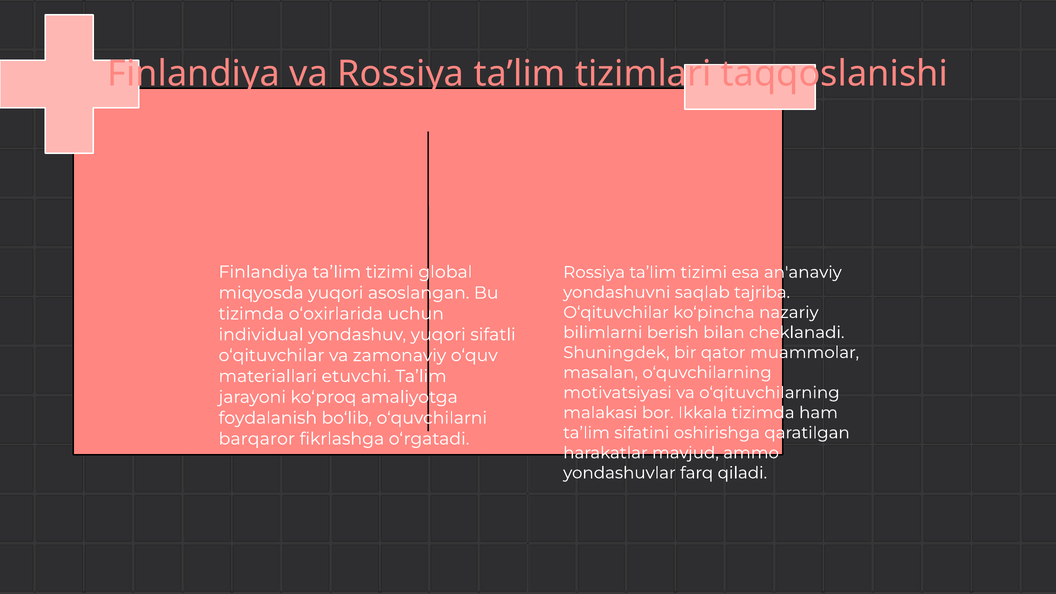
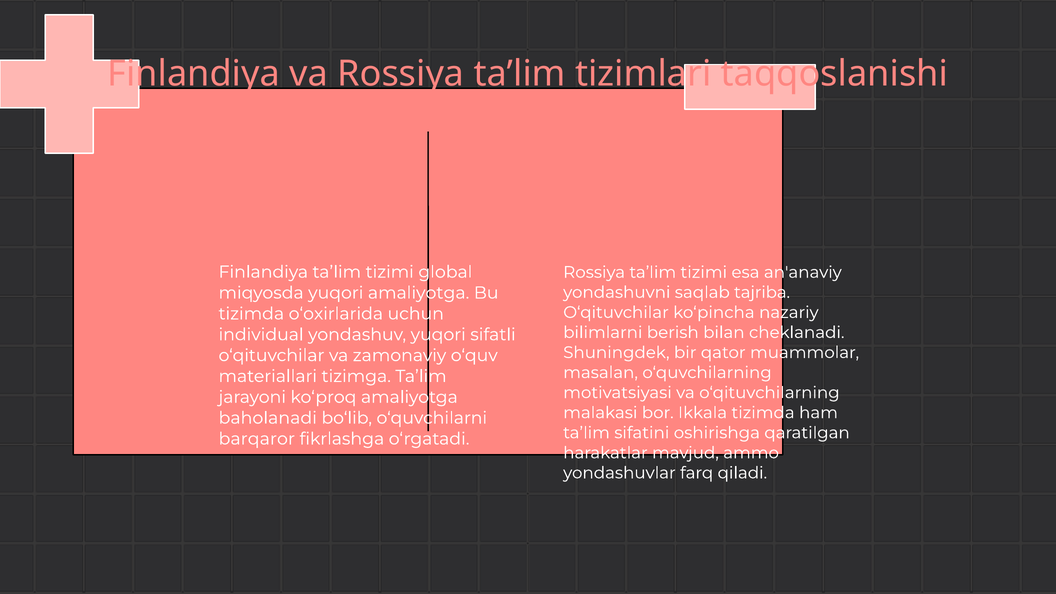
yuqori asoslangan: asoslangan -> amaliyotga (419, 293)
etuvchi: etuvchi -> tizimga (356, 376)
foydalanish: foydalanish -> baholanadi (268, 418)
